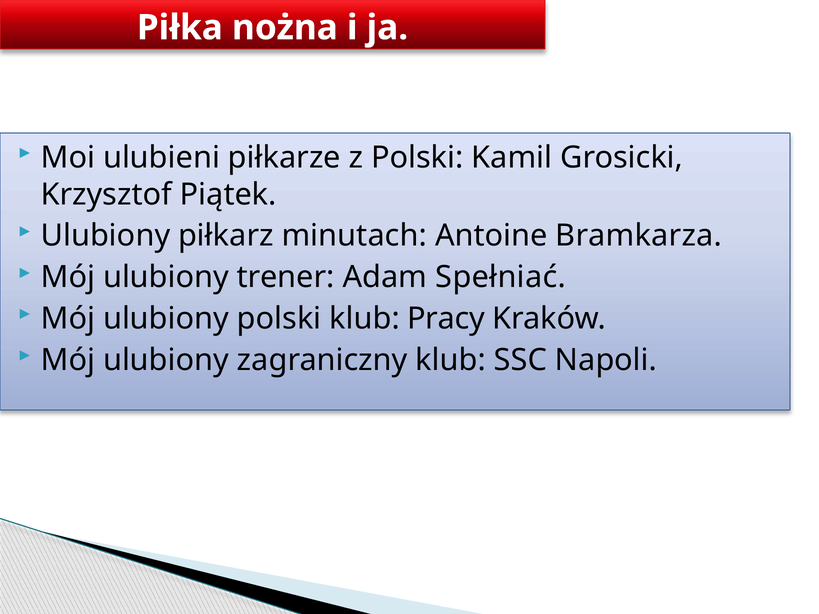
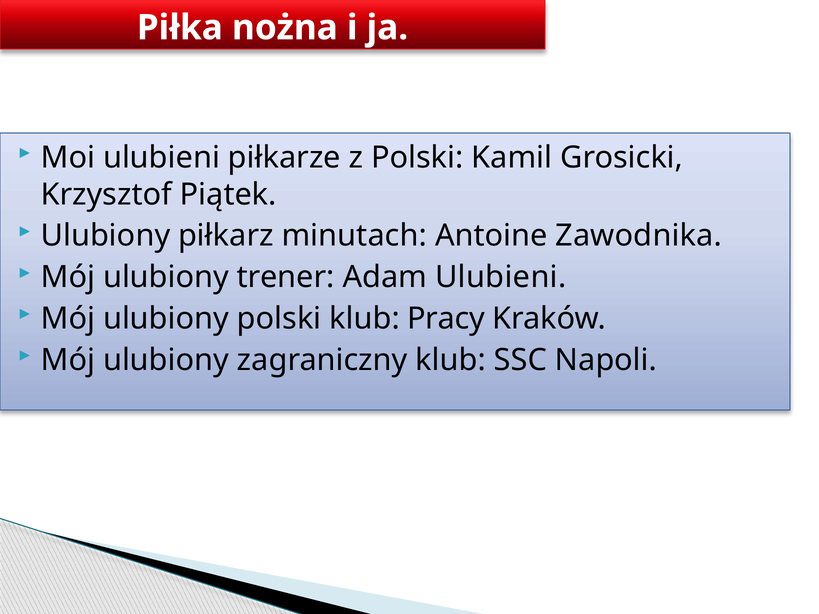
Bramkarza: Bramkarza -> Zawodnika (639, 236)
Adam Spełniać: Spełniać -> Ulubieni (501, 277)
